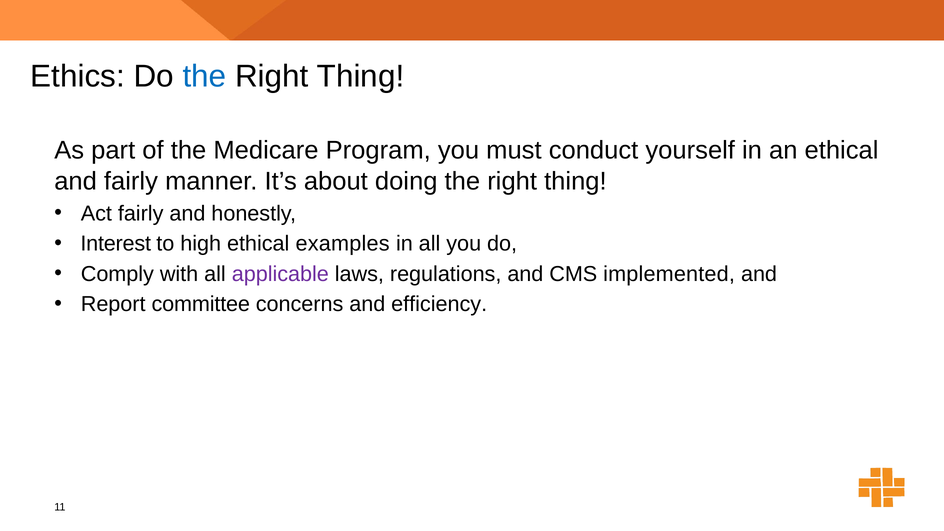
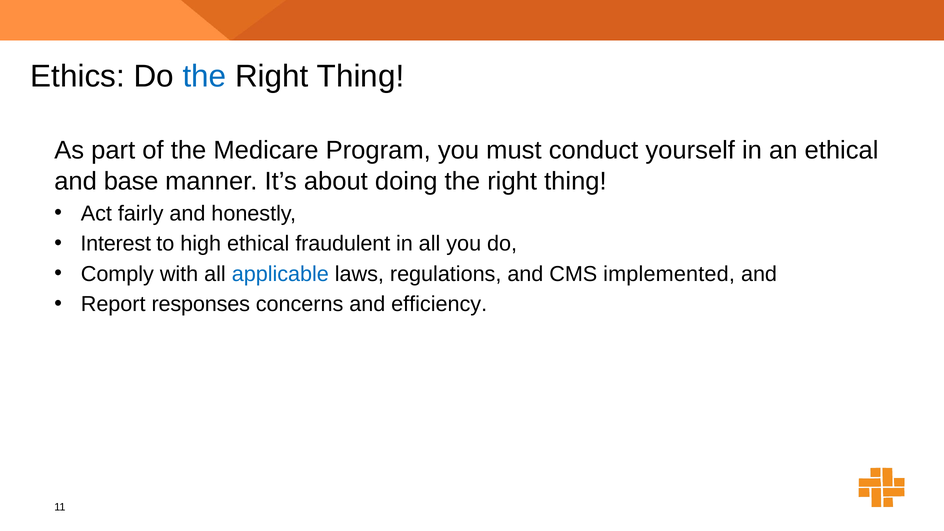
and fairly: fairly -> base (131, 181)
examples: examples -> fraudulent (343, 244)
applicable colour: purple -> blue (280, 274)
committee: committee -> responses (201, 304)
